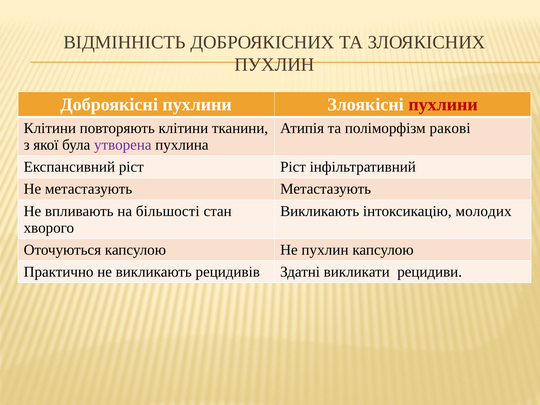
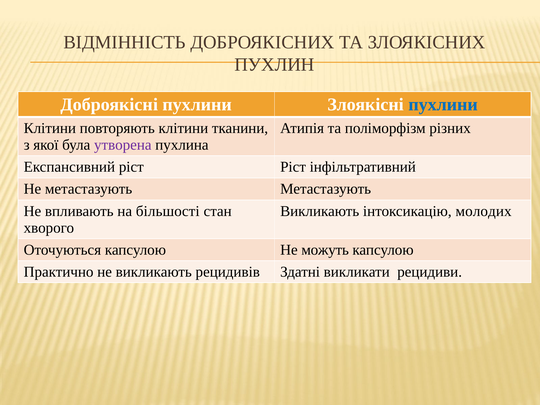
пухлини colour: red -> blue (443, 105)
ракові: ракові -> різних (450, 128)
Не пухлин: пухлин -> можуть (325, 250)
